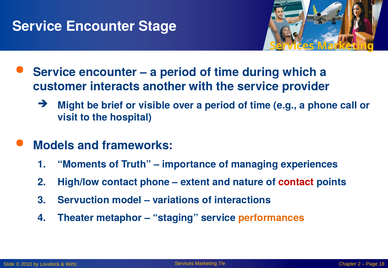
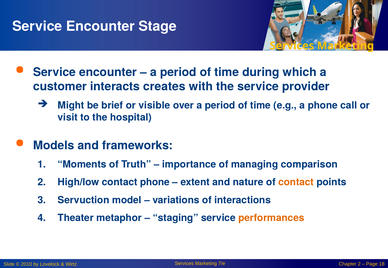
another: another -> creates (164, 87)
experiences: experiences -> comparison (309, 165)
contact colour: red -> orange (296, 183)
